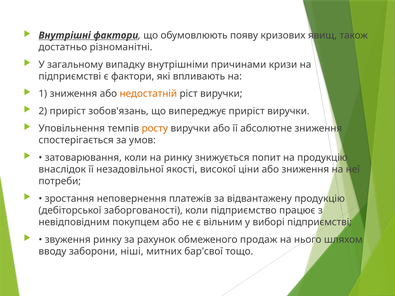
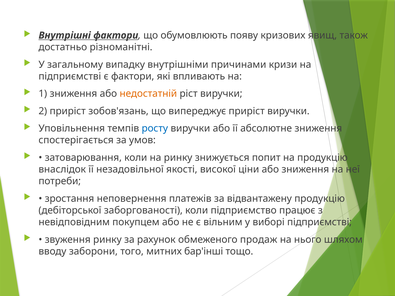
росту colour: orange -> blue (155, 128)
ніші: ніші -> того (132, 252)
бар'свої: бар'свої -> бар'інші (204, 252)
